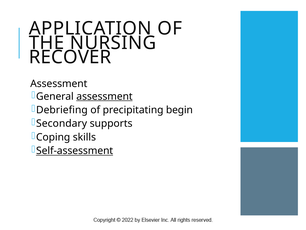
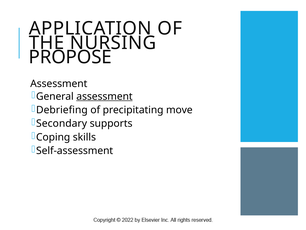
RECOVER: RECOVER -> PROPOSE (70, 57)
begin: begin -> move (179, 110)
Self-assessment underline: present -> none (75, 150)
